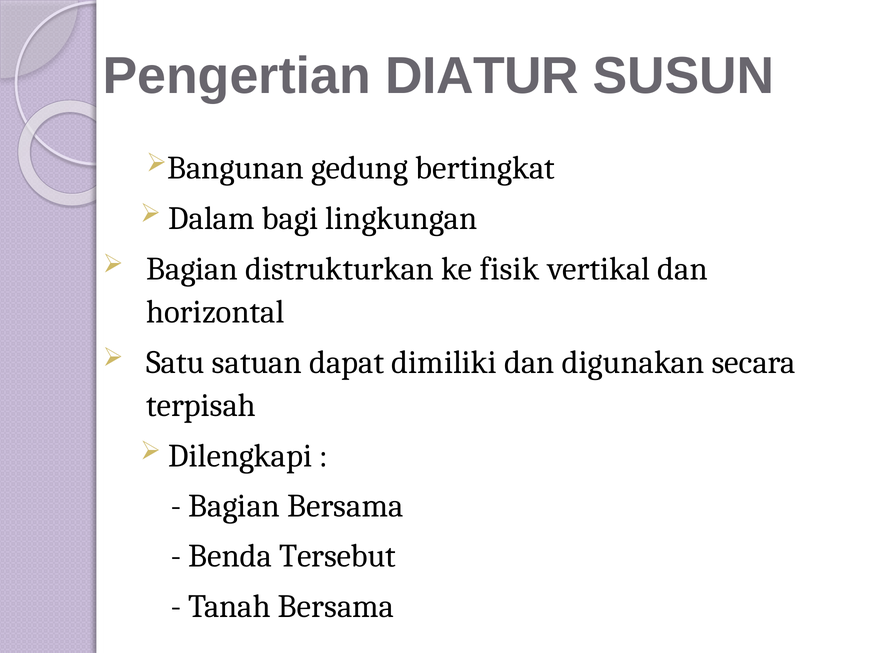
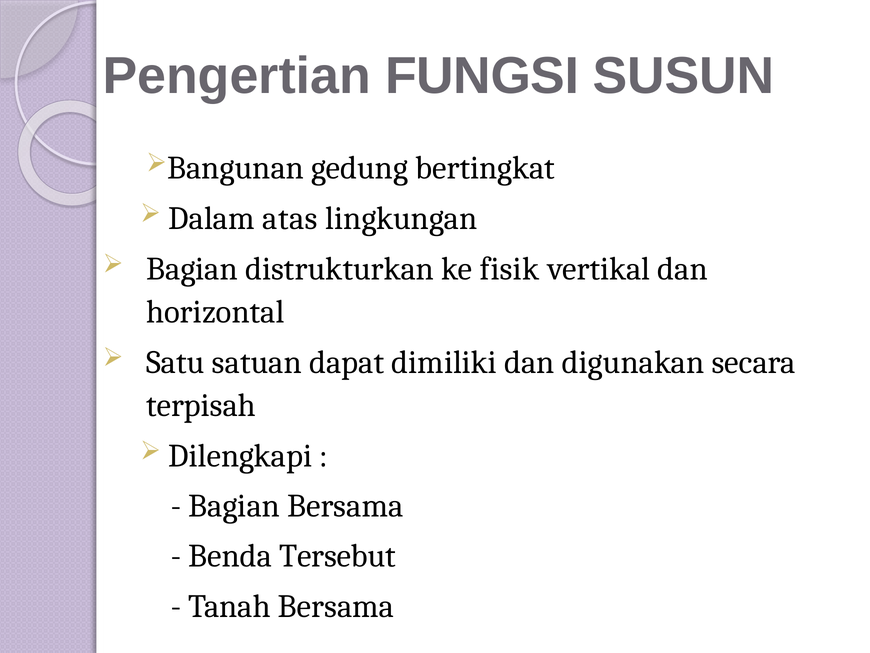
DIATUR: DIATUR -> FUNGSI (482, 76)
bagi: bagi -> atas (290, 218)
